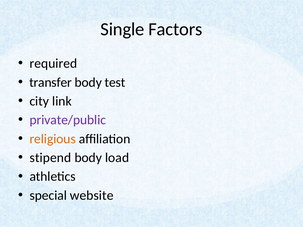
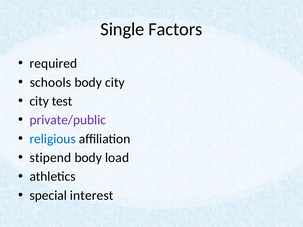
transfer: transfer -> schools (50, 82)
body test: test -> city (115, 82)
link: link -> test (62, 101)
religious colour: orange -> blue (53, 139)
website: website -> interest (92, 196)
